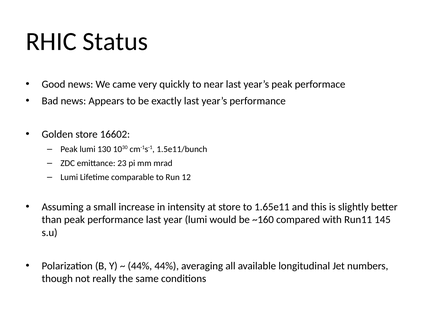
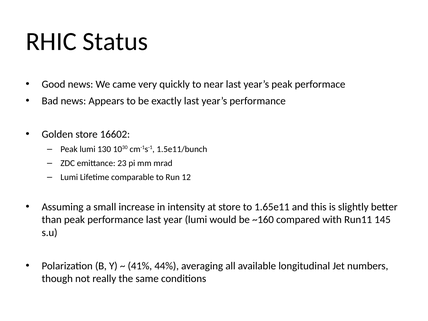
44%: 44% -> 41% (140, 266)
